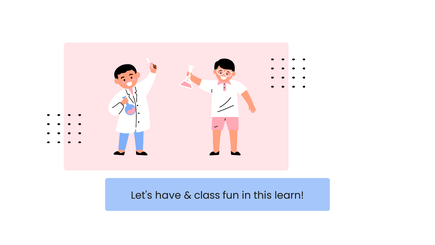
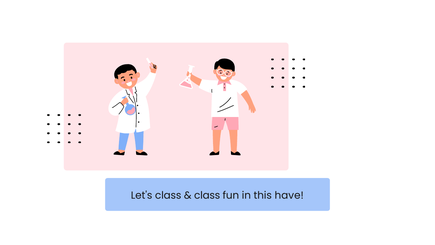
Let's have: have -> class (168, 195)
learn: learn -> have (289, 195)
